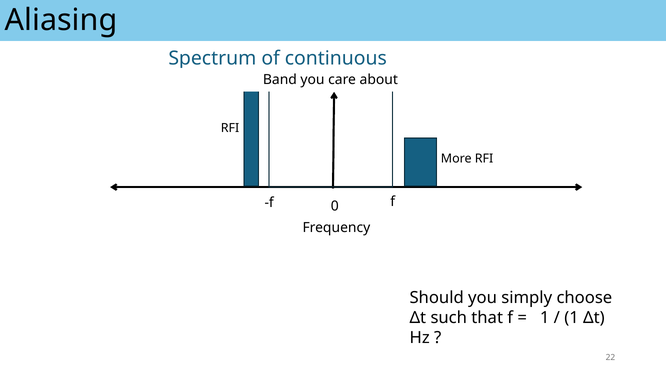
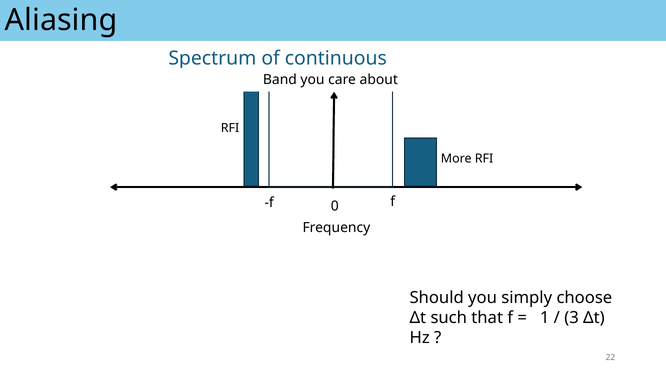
1: 1 -> 3 (572, 318)
